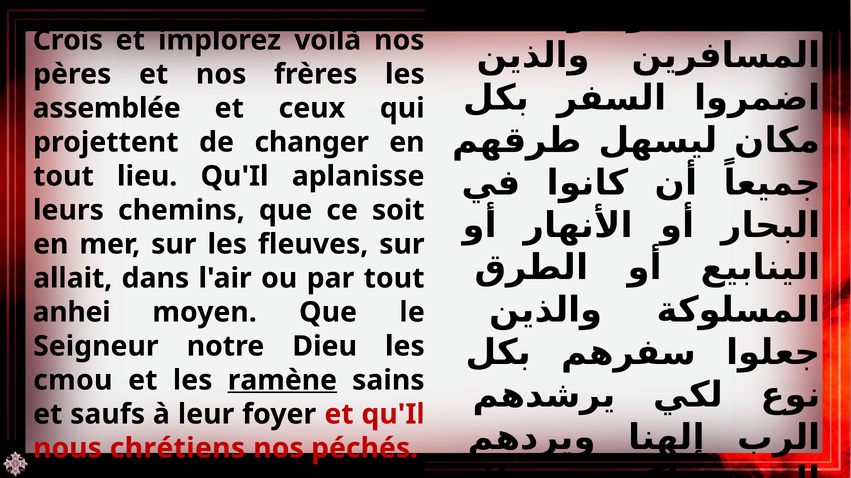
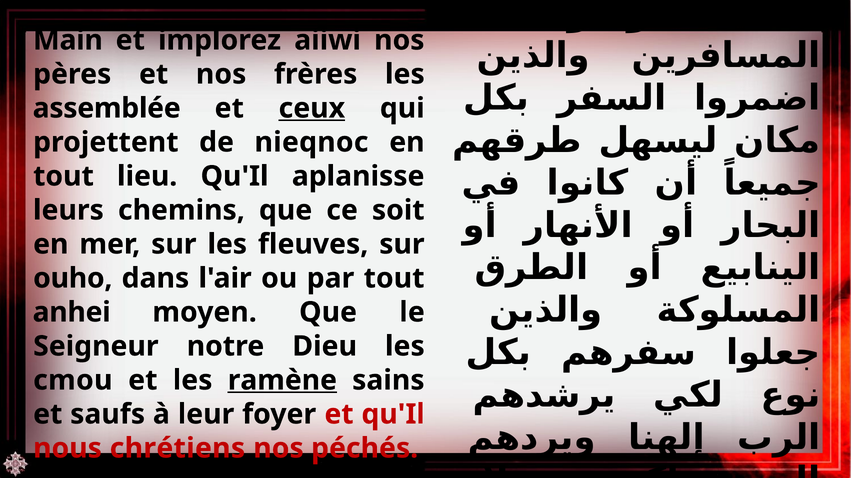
Crois: Crois -> Main (68, 40)
voilà: voilà -> aiiwi (328, 40)
ceux underline: none -> present (312, 108)
changer: changer -> nieqnoc (311, 142)
allait: allait -> ouho (73, 279)
